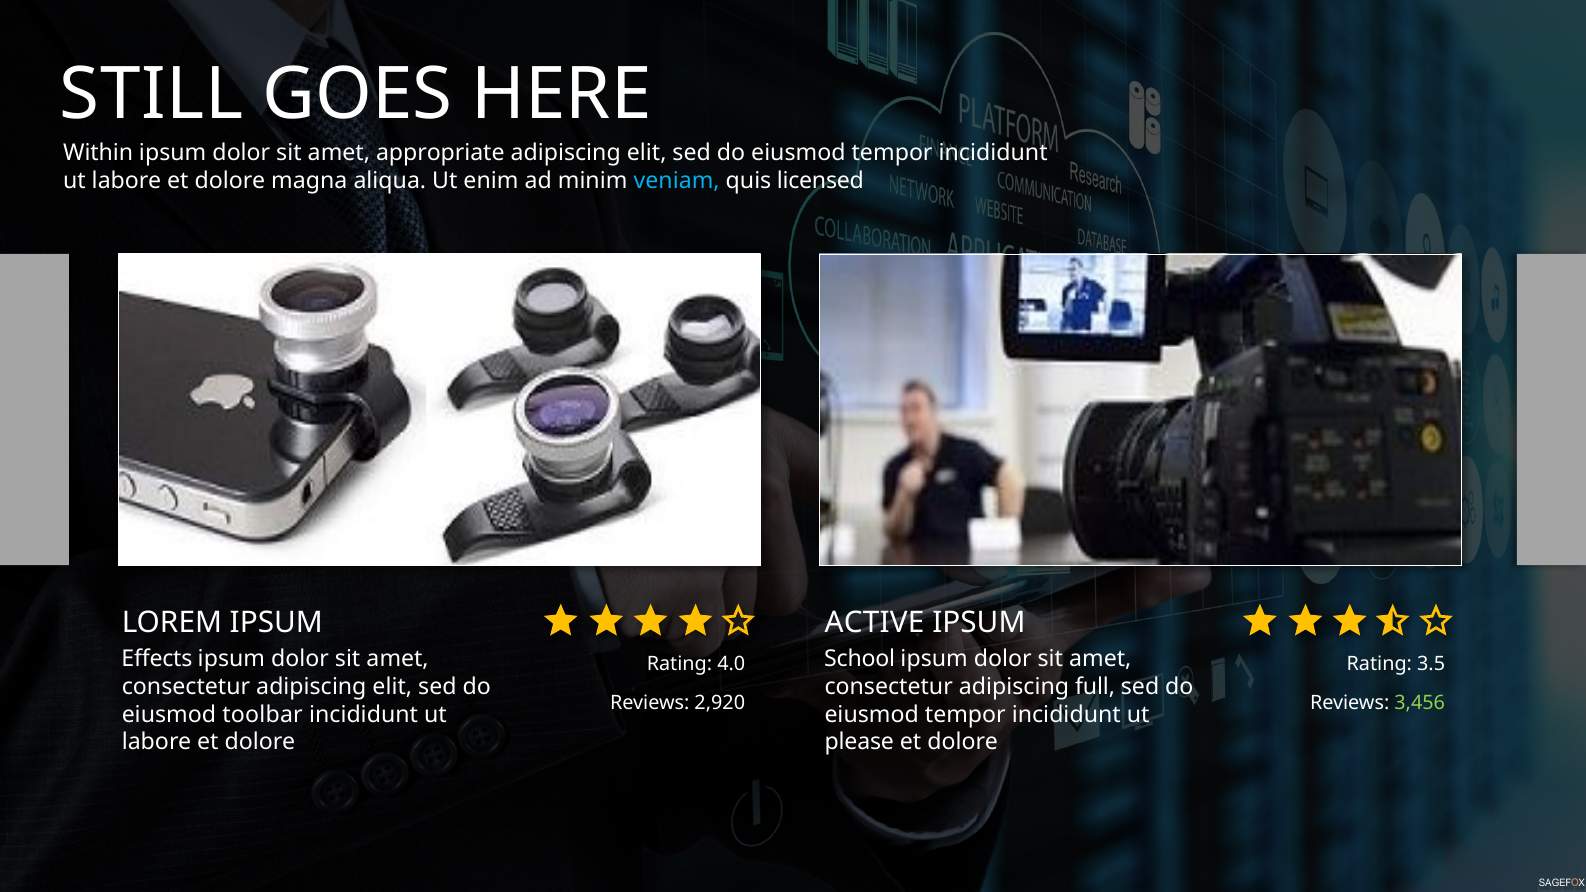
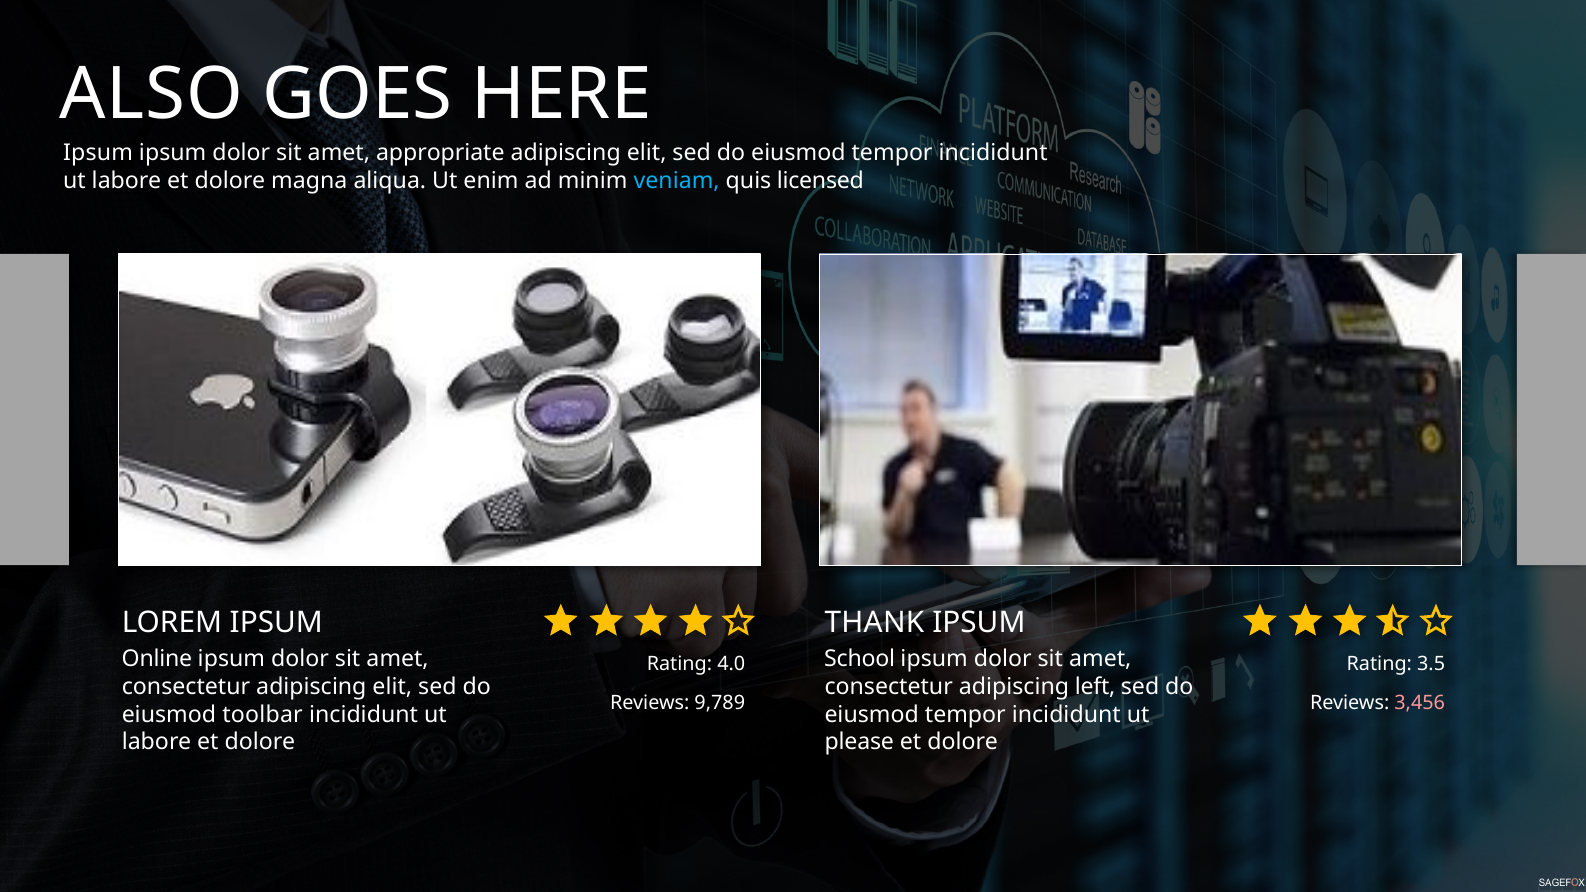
STILL: STILL -> ALSO (151, 94)
Within: Within -> Ipsum (98, 153)
ACTIVE: ACTIVE -> THANK (874, 623)
Effects: Effects -> Online (157, 659)
full: full -> left (1095, 687)
2,920: 2,920 -> 9,789 (720, 703)
3,456 colour: light green -> pink (1420, 704)
